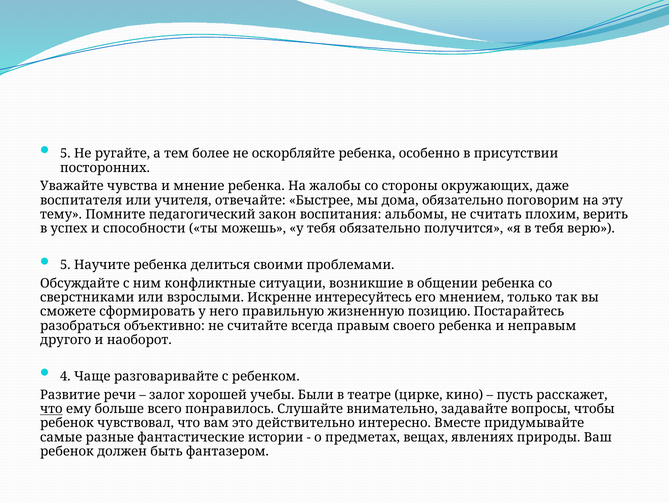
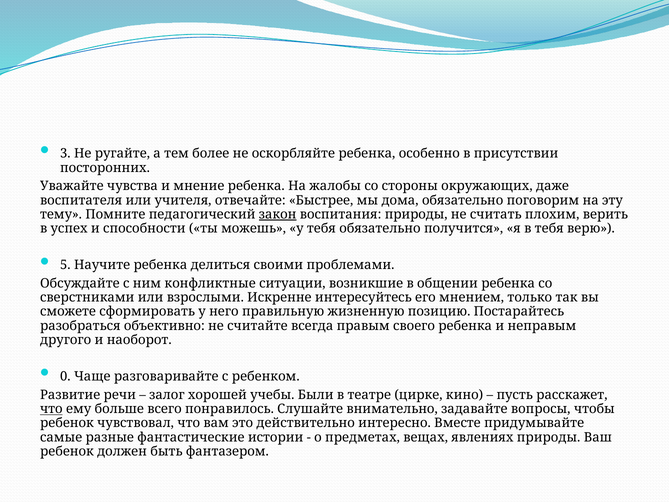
5: 5 -> 3 (65, 154)
закон underline: none -> present (278, 214)
воспитания альбомы: альбомы -> природы (416, 214)
4: 4 -> 0 (65, 376)
